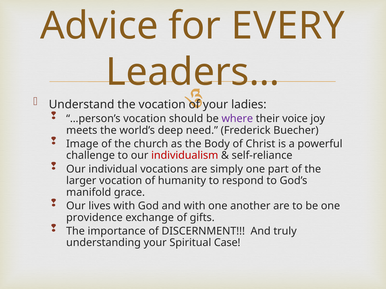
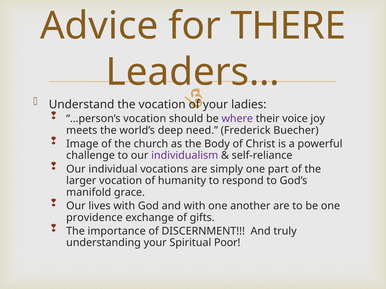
EVERY: EVERY -> THERE (288, 26)
individualism colour: red -> purple (185, 156)
Case: Case -> Poor (227, 243)
